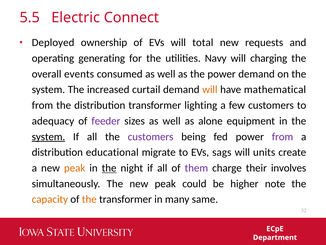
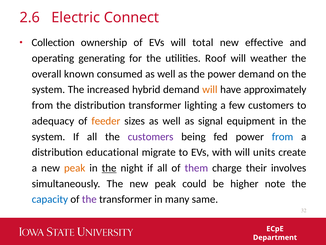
5.5: 5.5 -> 2.6 (30, 18)
Deployed: Deployed -> Collection (53, 43)
requests: requests -> effective (264, 43)
Navy: Navy -> Roof (216, 58)
charging: charging -> weather (269, 58)
events: events -> known (79, 74)
curtail: curtail -> hybrid (146, 89)
mathematical: mathematical -> approximately (275, 89)
feeder colour: purple -> orange (106, 121)
alone: alone -> signal (210, 121)
system underline: present -> none (48, 136)
from colour: purple -> blue (283, 136)
sags: sags -> with (222, 152)
capacity colour: orange -> blue (50, 199)
the colour: orange -> purple (89, 199)
